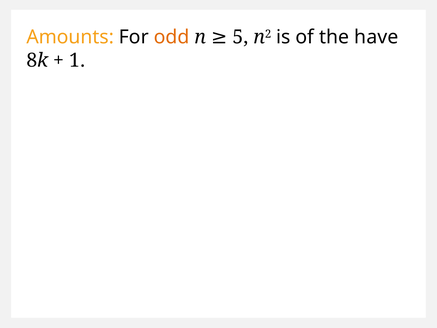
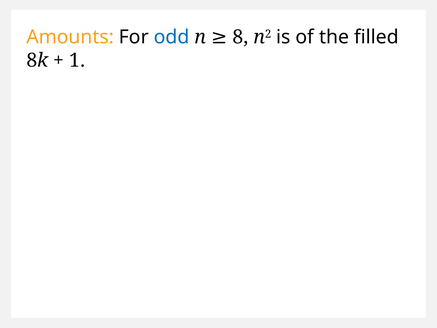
have: have -> filled (376, 37)
odd colour: orange -> blue (172, 37)
5: 5 -> 8 (240, 37)
